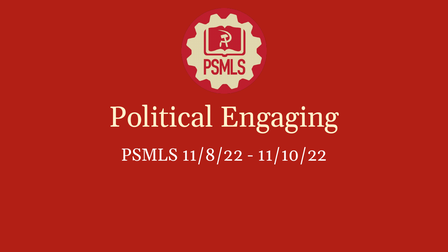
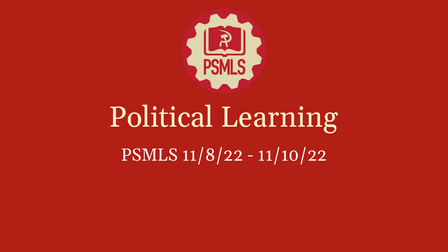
Engaging: Engaging -> Learning (279, 117)
